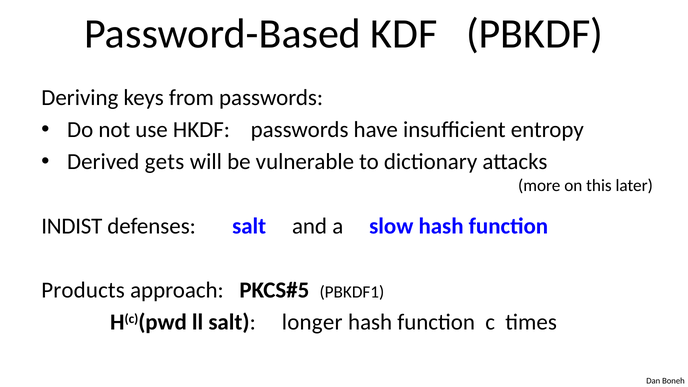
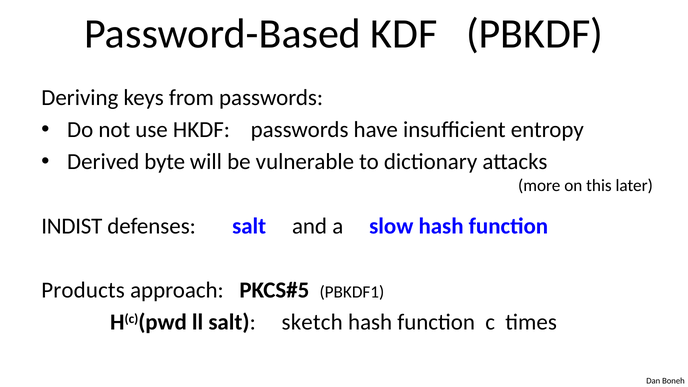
gets: gets -> byte (165, 162)
longer: longer -> sketch (312, 322)
